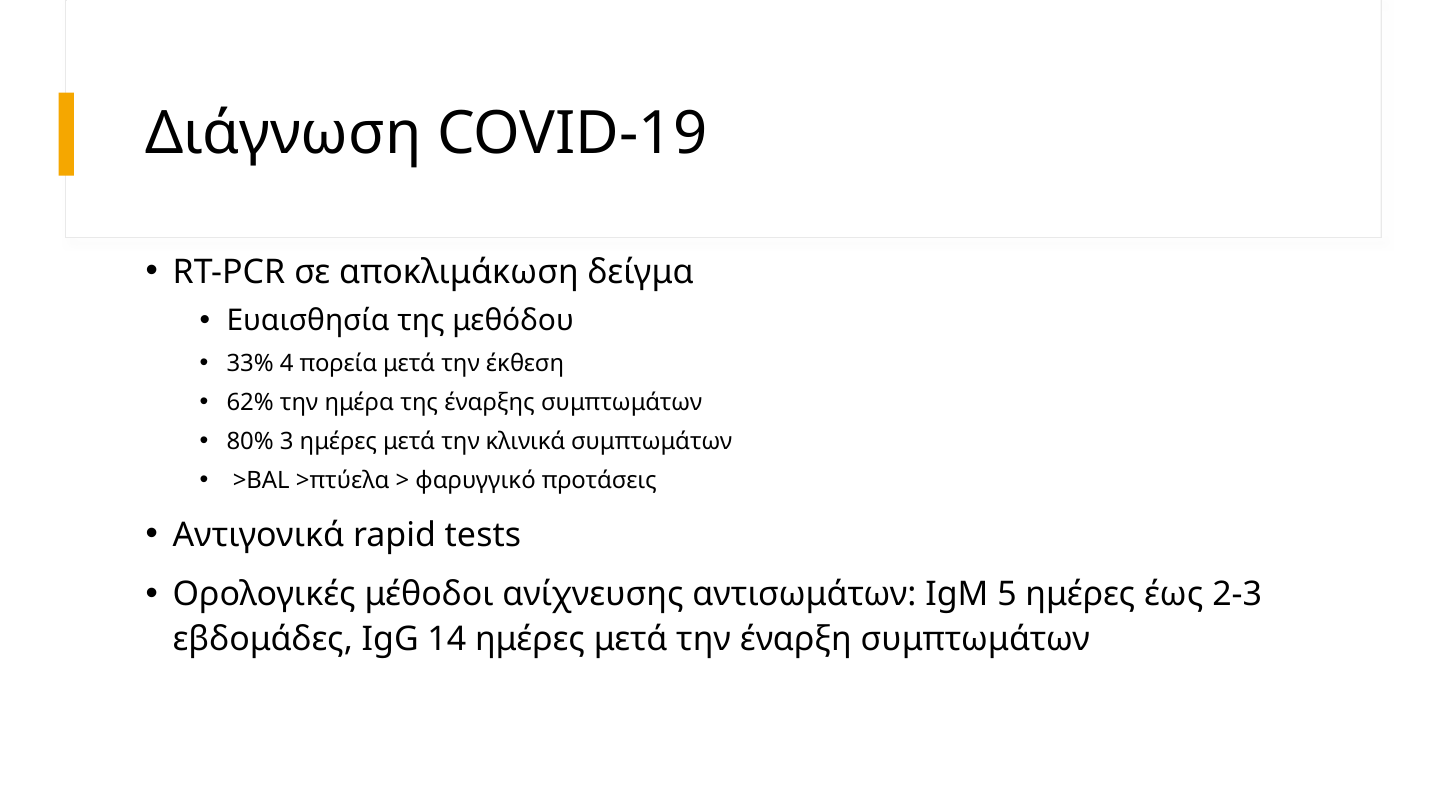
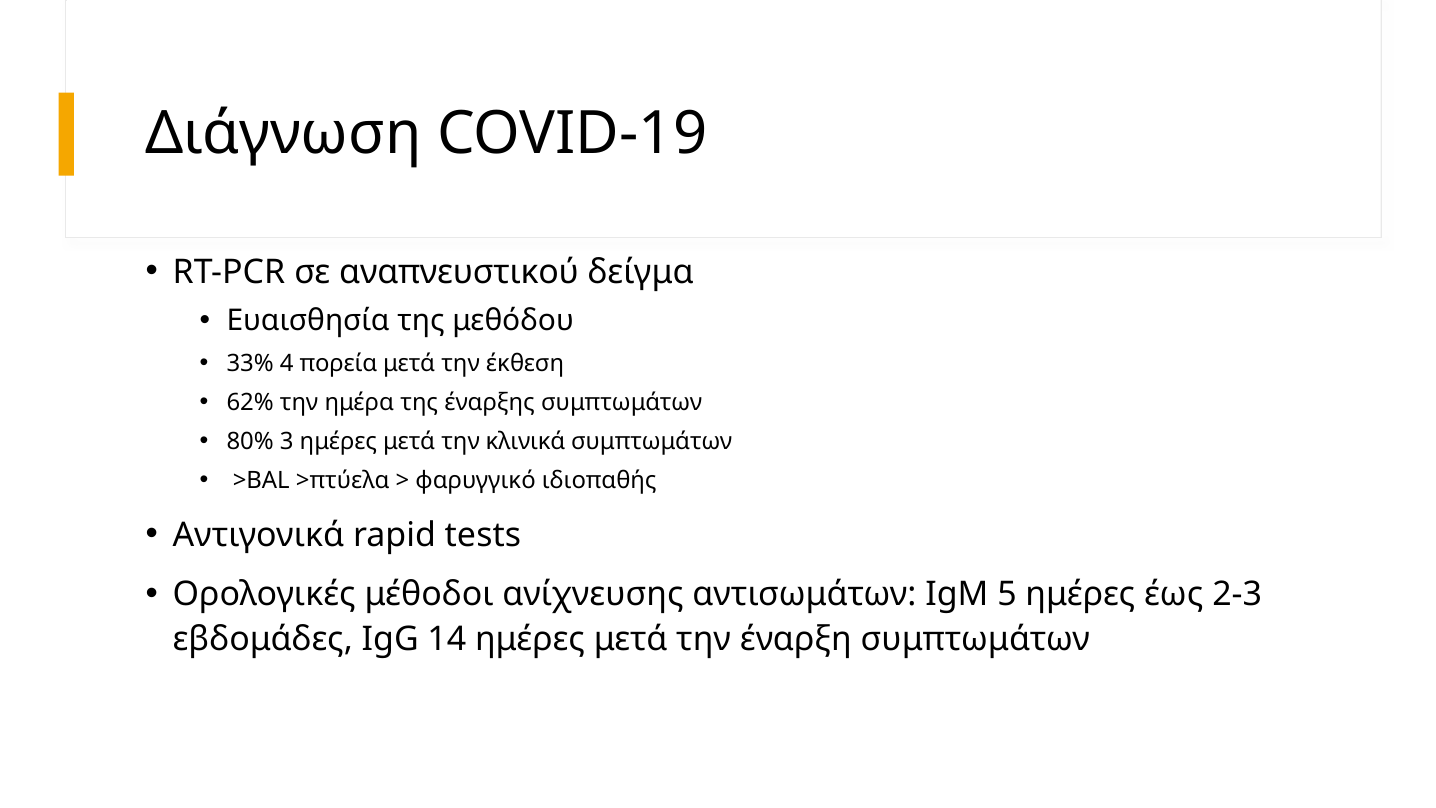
αποκλιμάκωση: αποκλιμάκωση -> αναπνευστικού (459, 272)
προτάσεις: προτάσεις -> ιδιοπαθής (599, 480)
